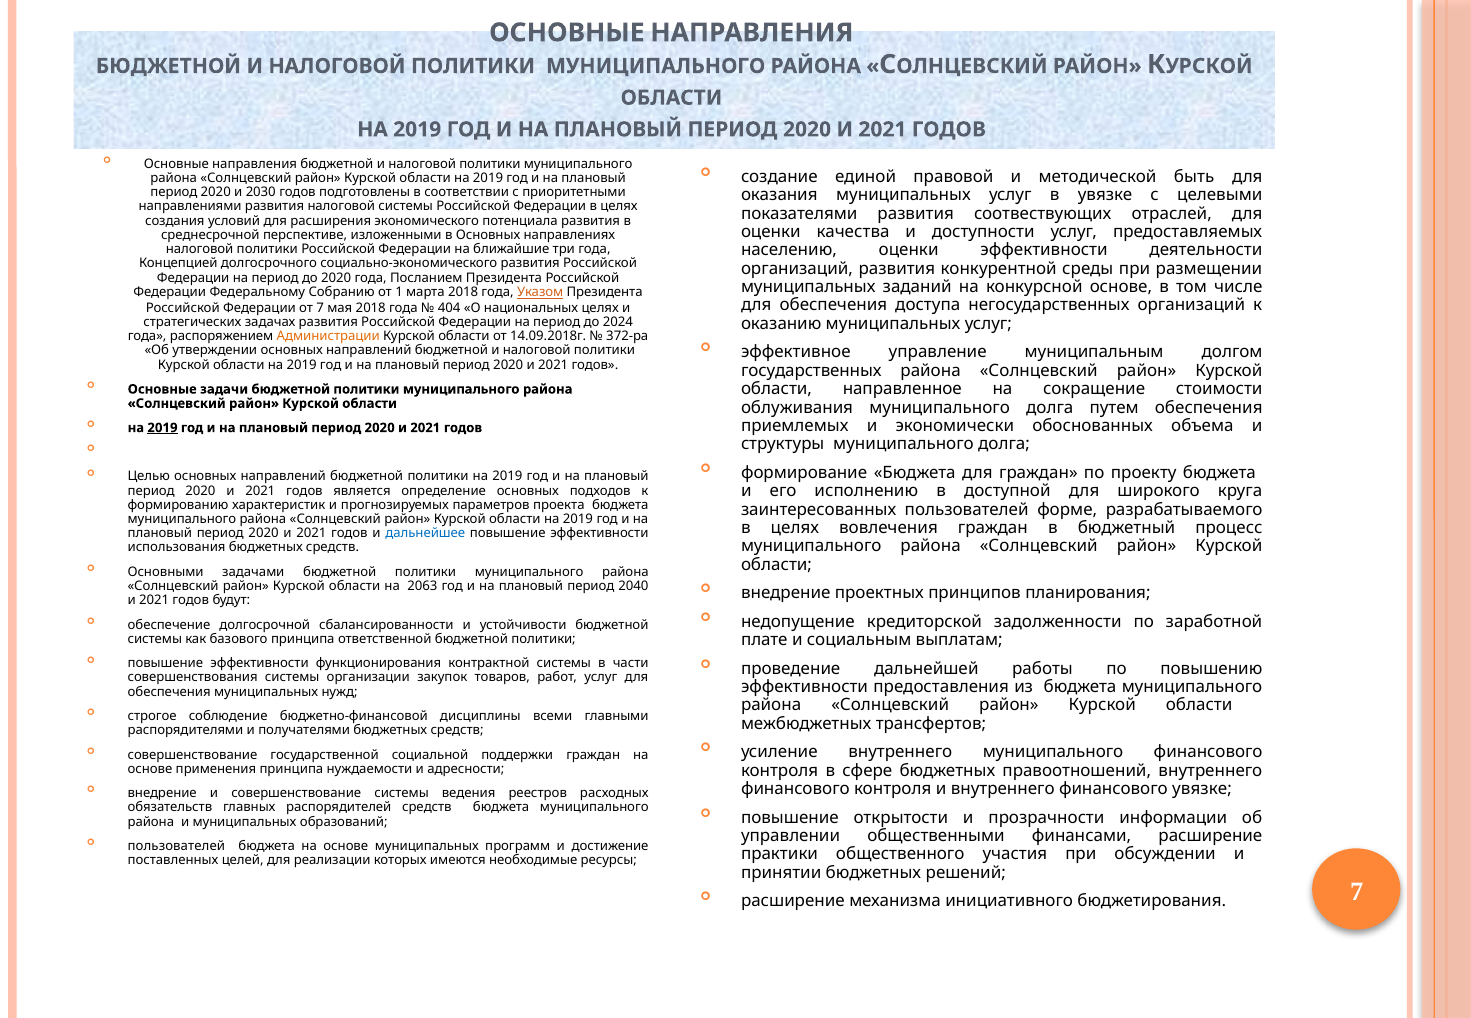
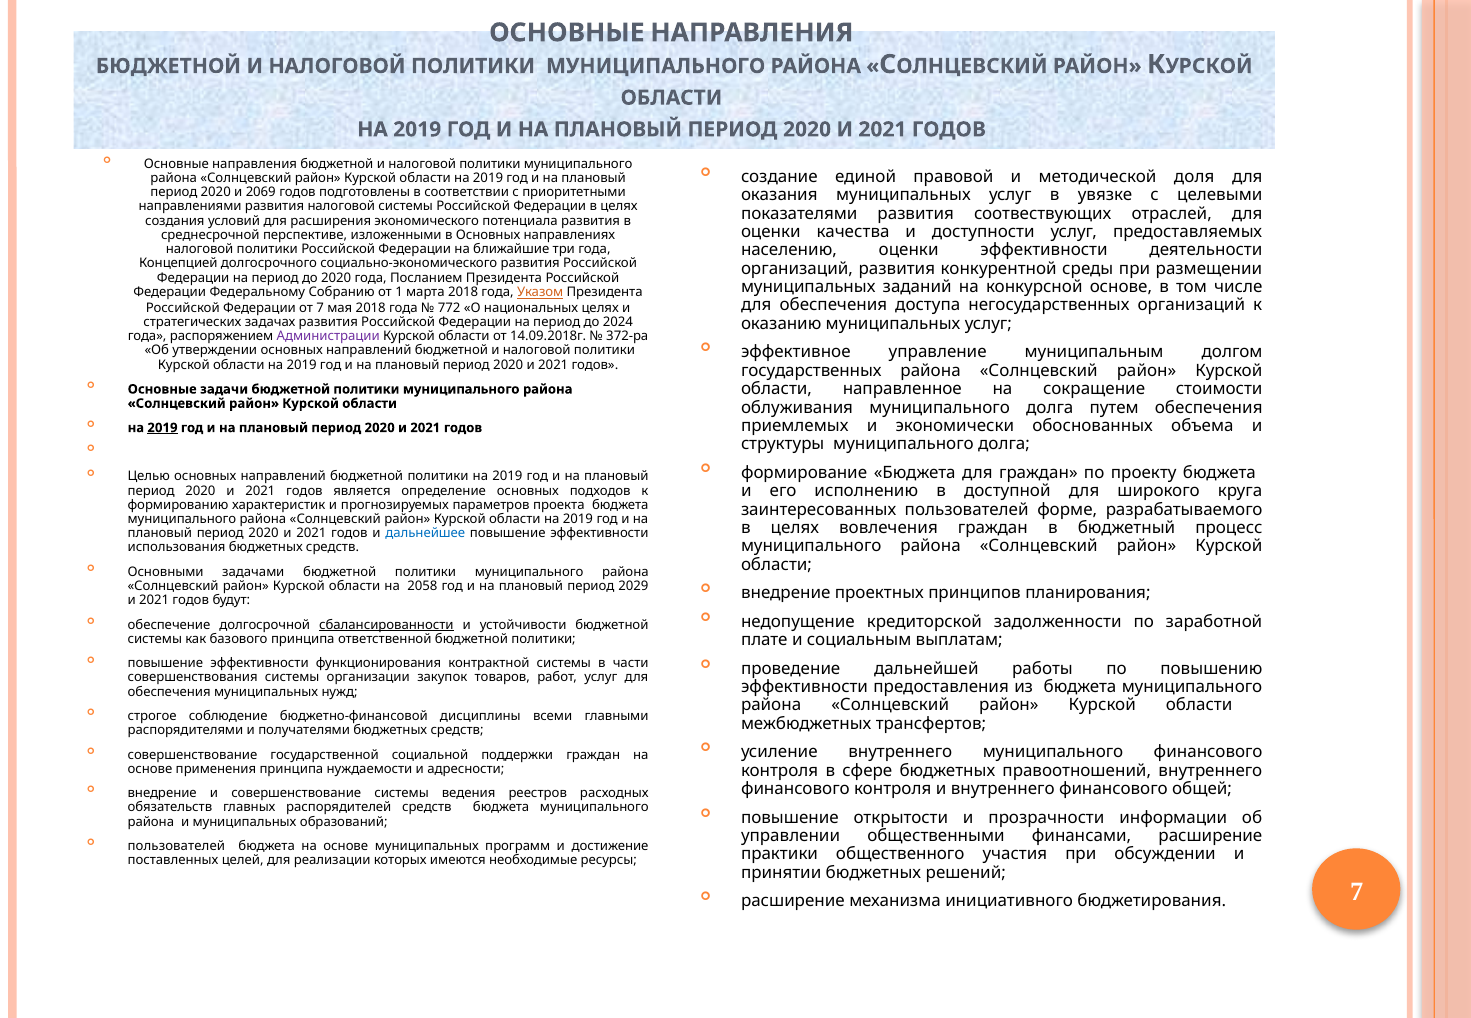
быть: быть -> доля (1194, 177)
2030: 2030 -> 2069 (261, 192)
404: 404 -> 772 (449, 308)
Администрации colour: orange -> purple (328, 337)
2063: 2063 -> 2058 (422, 586)
2040: 2040 -> 2029 (633, 586)
сбалансированности underline: none -> present (386, 625)
финансового увязке: увязке -> общей (1202, 789)
